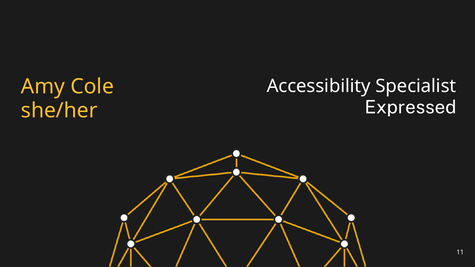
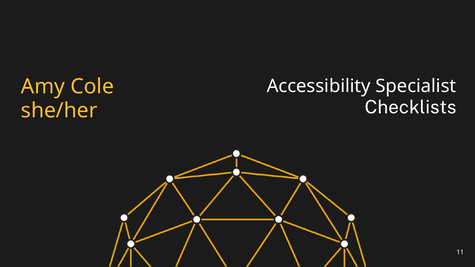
Expressed: Expressed -> Checklists (410, 107)
